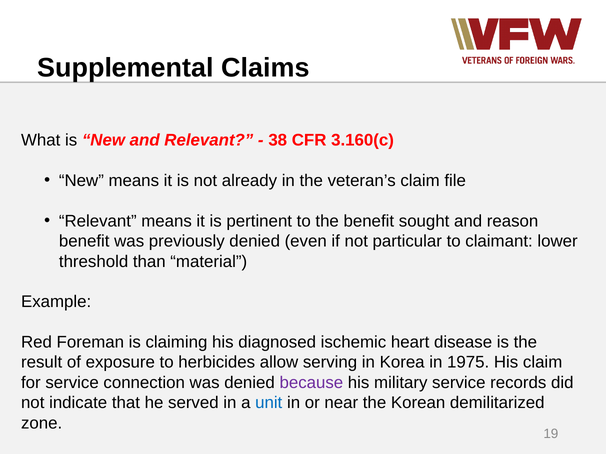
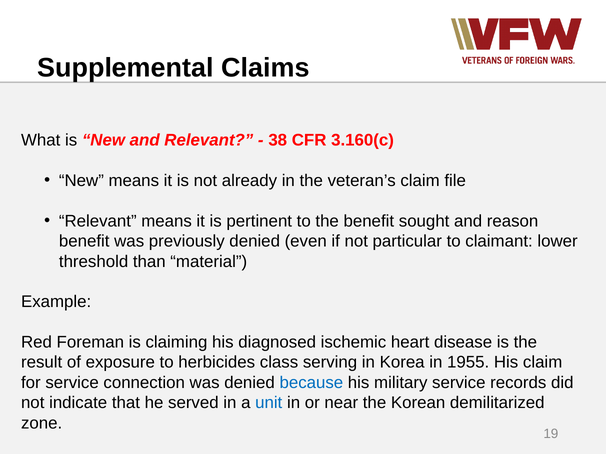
allow: allow -> class (279, 363)
1975: 1975 -> 1955 (468, 363)
because colour: purple -> blue (311, 383)
